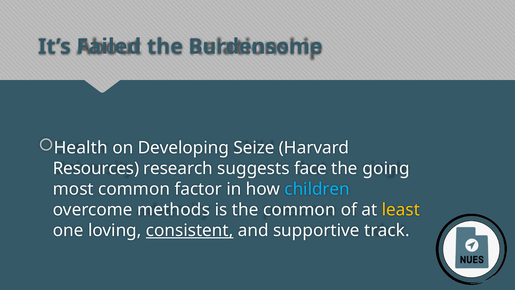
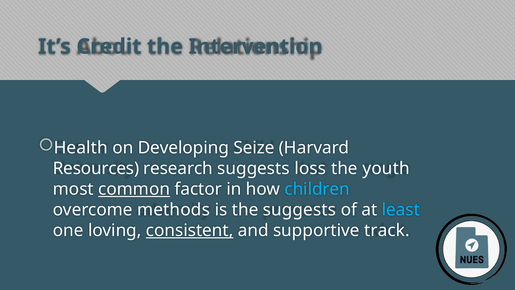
Failed: Failed -> Credit (109, 47)
Burdensome: Burdensome -> Intervention (255, 47)
face: face -> loss (310, 168)
going: going -> youth (386, 168)
common underline: none -> present (134, 189)
the common: common -> suggests (299, 210)
least colour: yellow -> light blue (401, 210)
